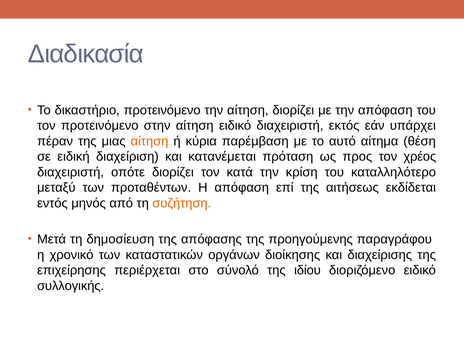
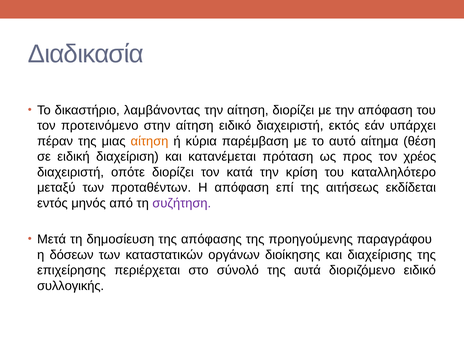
δικαστήριο προτεινόμενο: προτεινόμενο -> λαμβάνοντας (162, 110)
συζήτηση colour: orange -> purple (182, 203)
χρονικό: χρονικό -> δόσεων (72, 255)
ιδίου: ιδίου -> αυτά (307, 270)
